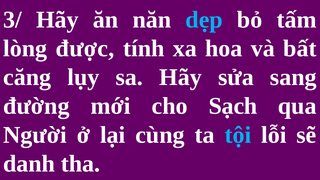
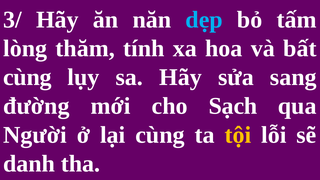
được: được -> thăm (85, 48)
căng: căng -> cùng (27, 77)
tội colour: light blue -> yellow (238, 135)
